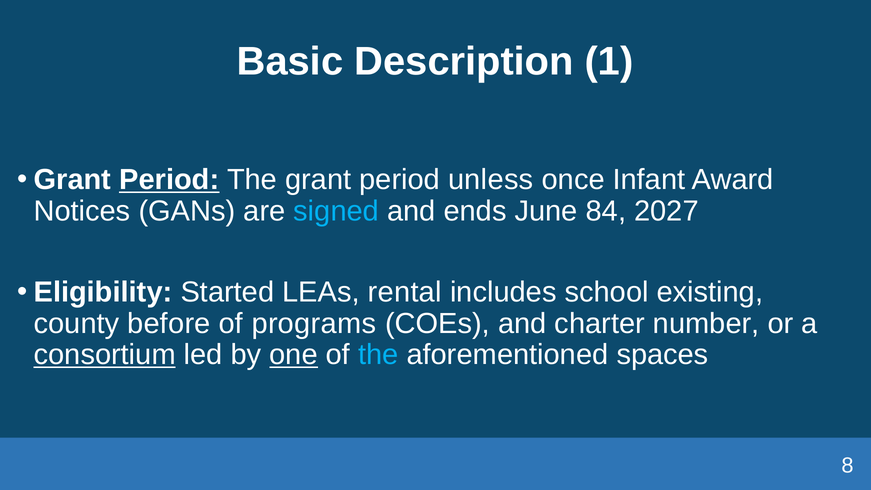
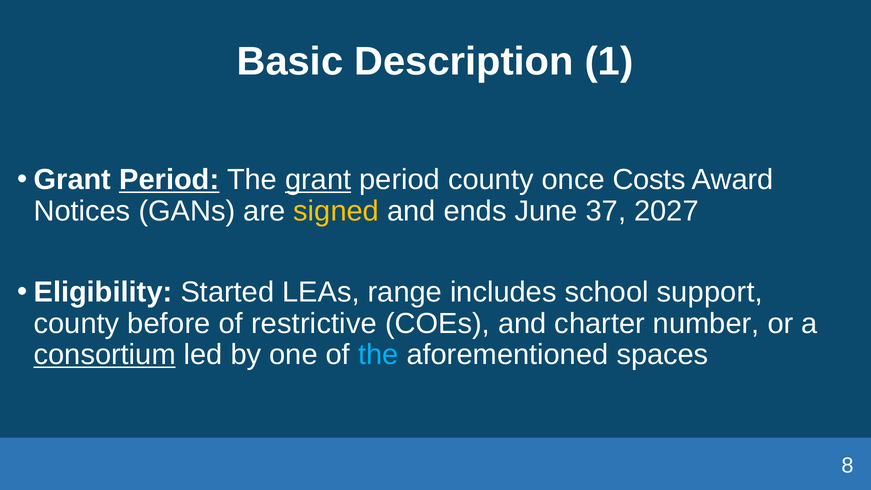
grant underline: none -> present (318, 180)
period unless: unless -> county (491, 180)
Infant: Infant -> Costs (649, 180)
signed colour: light blue -> yellow (336, 211)
84: 84 -> 37 (606, 211)
rental: rental -> range (405, 292)
existing: existing -> support (710, 292)
programs: programs -> restrictive (314, 323)
one underline: present -> none (294, 355)
